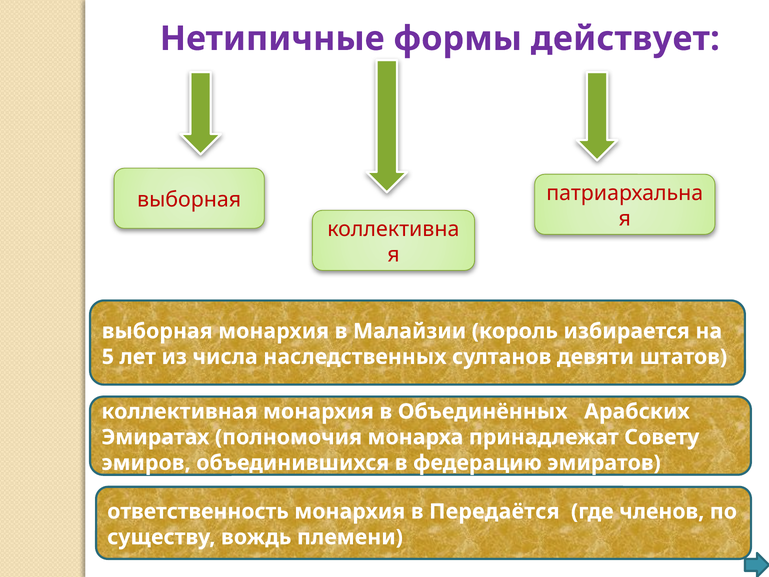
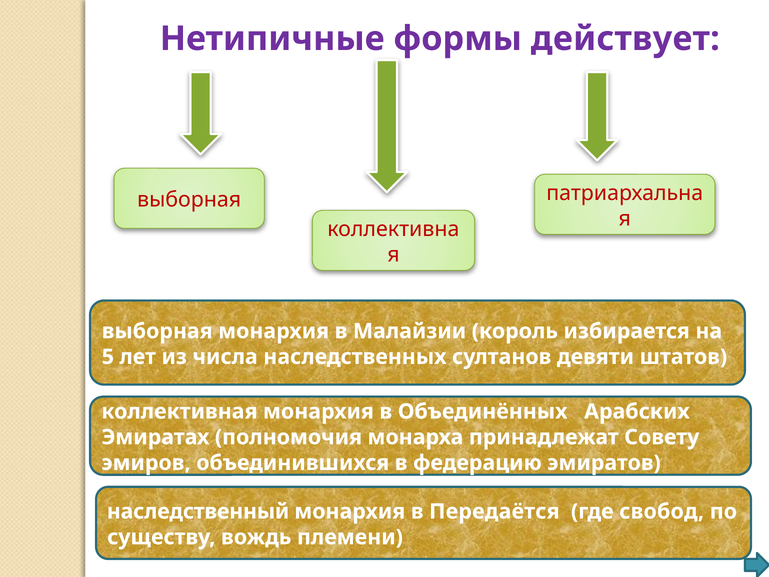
ответственность: ответственность -> наследственный (198, 511)
членов: членов -> свобод (662, 511)
